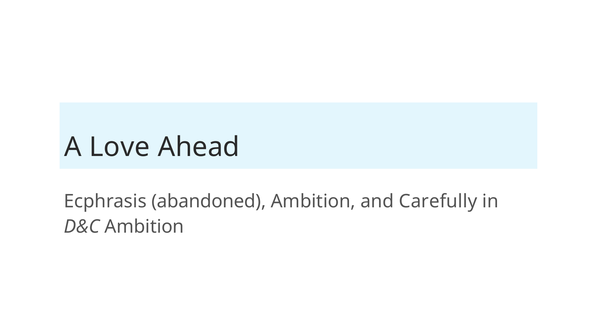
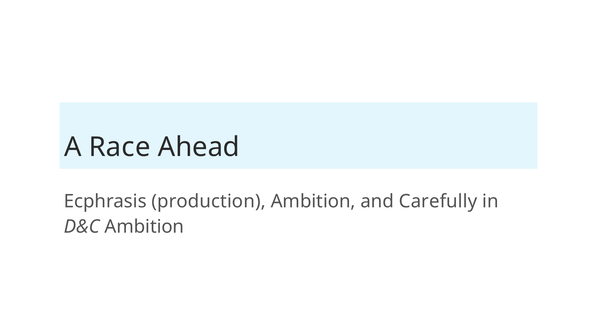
Love: Love -> Race (120, 147)
abandoned: abandoned -> production (209, 201)
